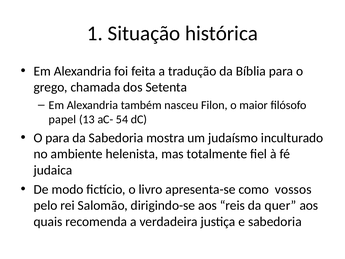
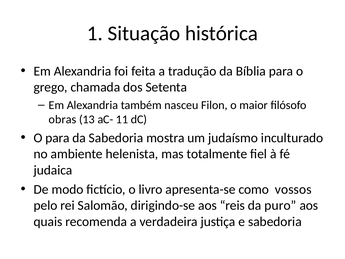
papel: papel -> obras (62, 119)
54: 54 -> 11 (122, 119)
quer: quer -> puro (280, 205)
